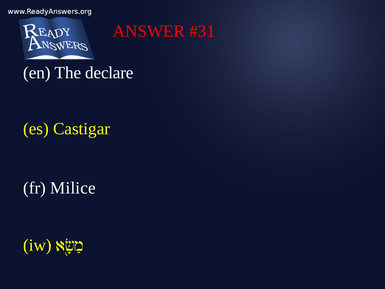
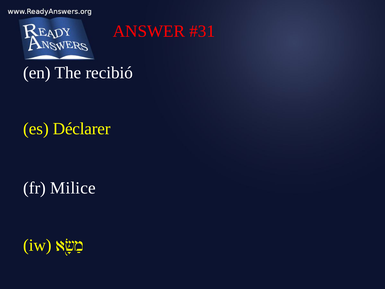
declare: declare -> recibió (109, 73)
Castigar: Castigar -> Déclarer (82, 129)
